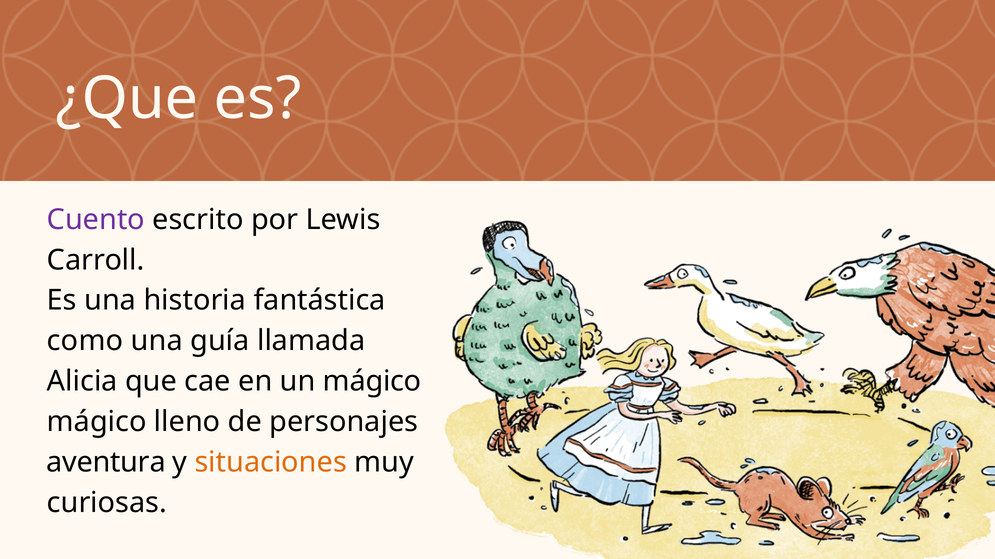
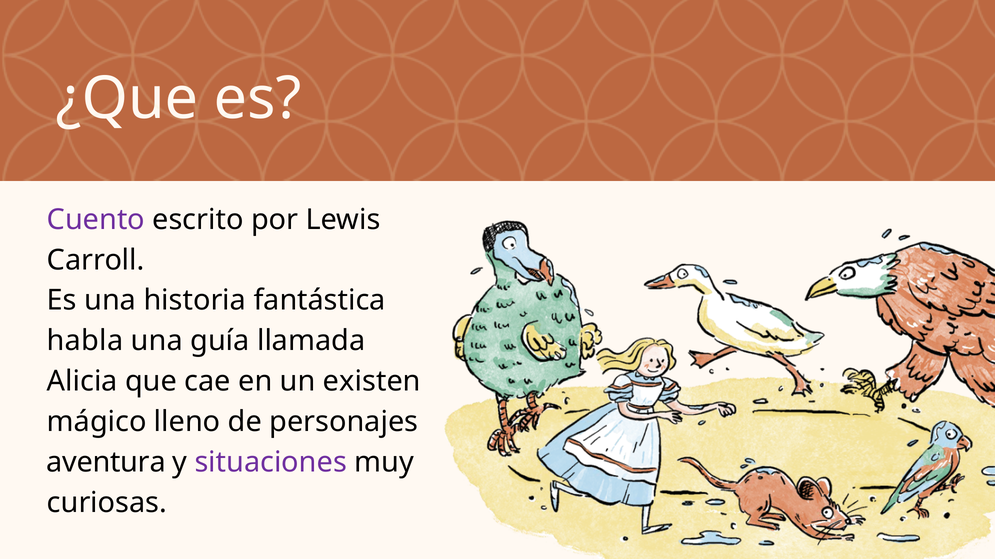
como: como -> habla (85, 341)
un mágico: mágico -> existen (372, 382)
situaciones colour: orange -> purple (271, 463)
